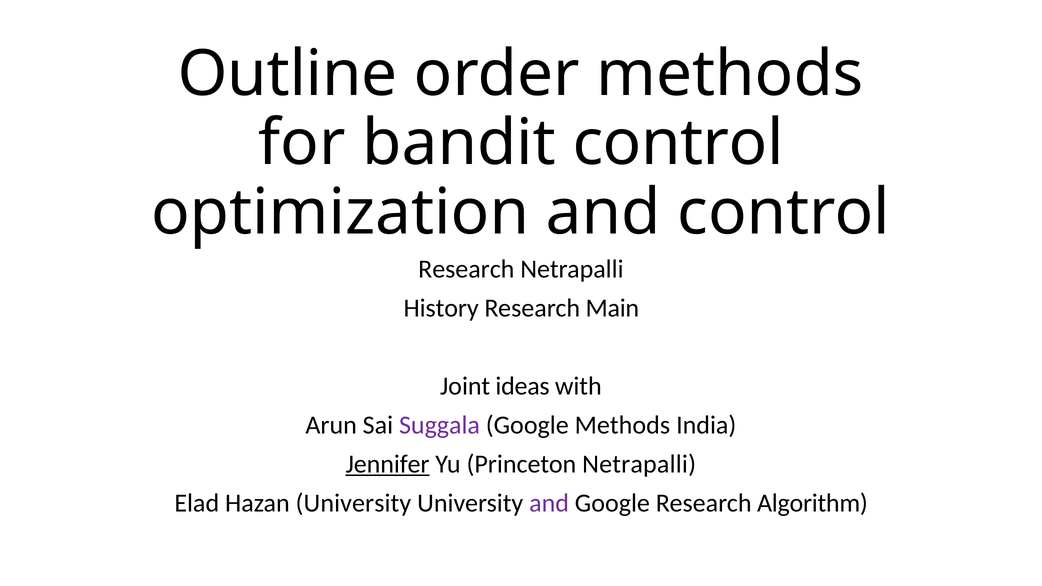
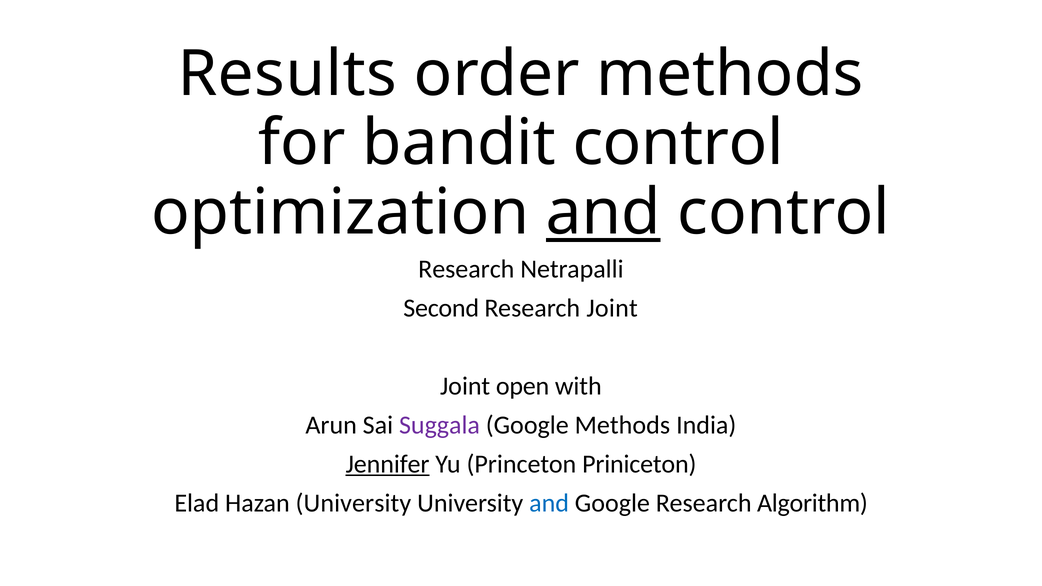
Outline: Outline -> Results (287, 74)
and underline: none -> present (603, 213)
History: History -> Second (441, 308)
Research Main: Main -> Joint (612, 308)
ideas: ideas -> open (523, 386)
Princeton Netrapalli: Netrapalli -> Priniceton (639, 464)
and colour: purple -> blue (549, 503)
